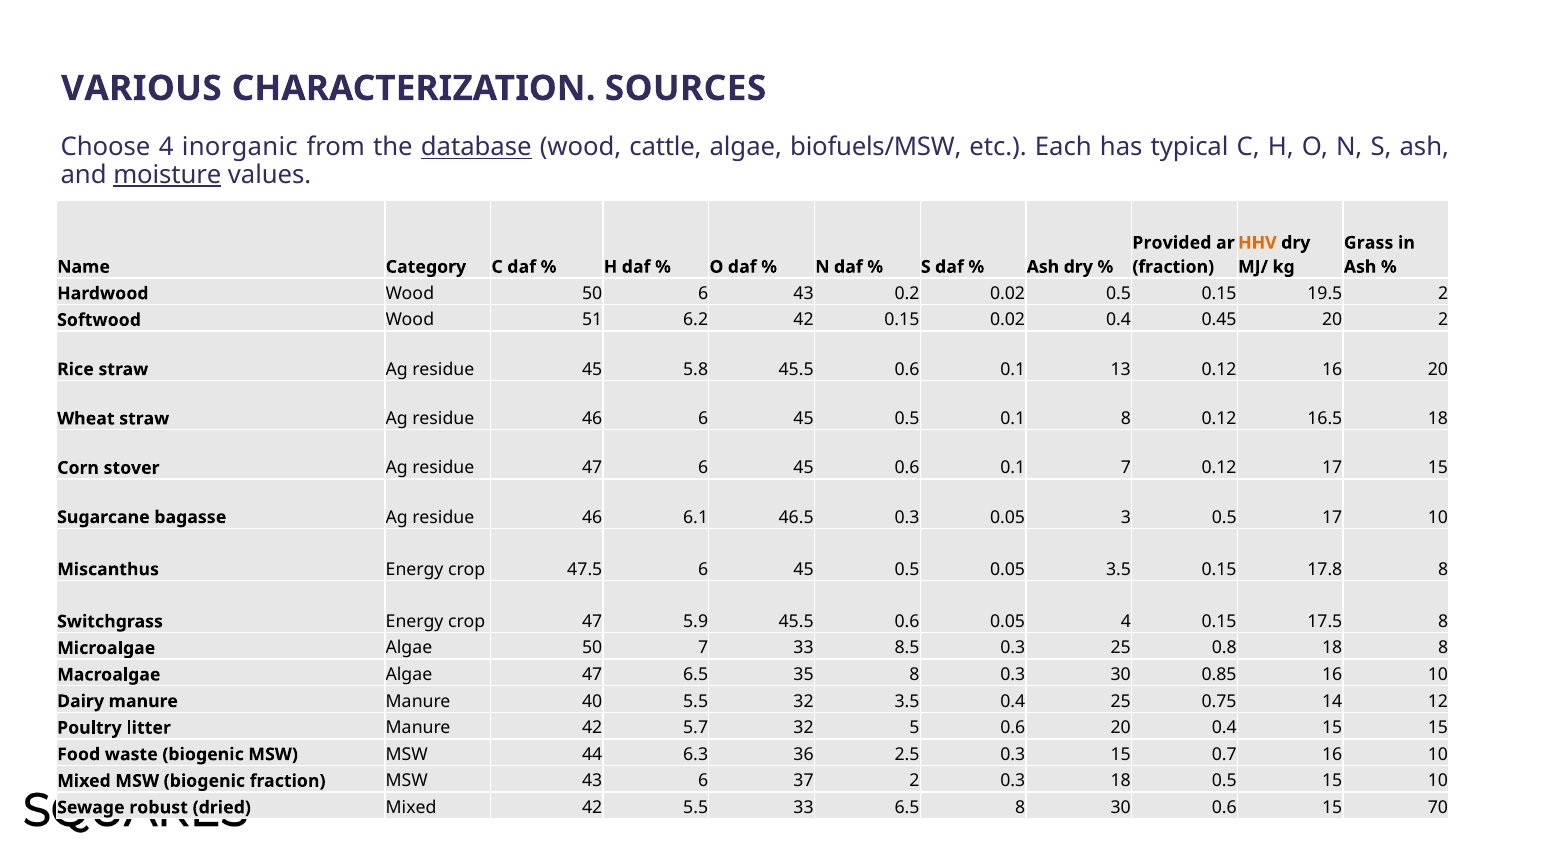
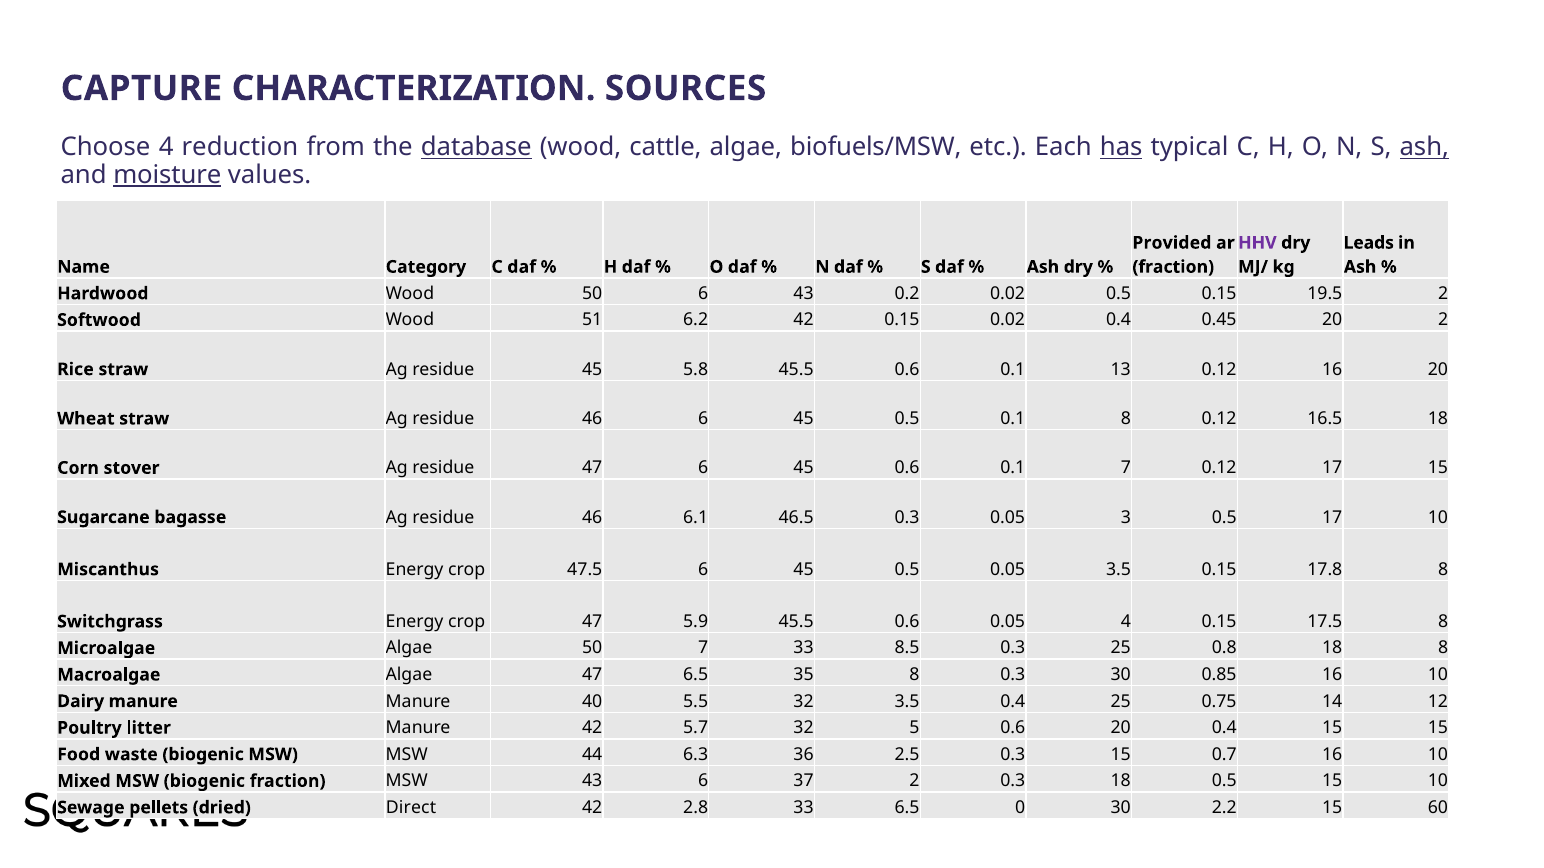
VARIOUS: VARIOUS -> CAPTURE (141, 88)
inorganic: inorganic -> reduction (240, 147)
has underline: none -> present (1121, 147)
ash underline: none -> present (1424, 147)
HHV colour: orange -> purple (1257, 243)
Grass: Grass -> Leads (1369, 243)
robust: robust -> pellets (159, 808)
dried Mixed: Mixed -> Direct (411, 808)
42 5.5: 5.5 -> 2.8 (696, 808)
6.5 8: 8 -> 0 (1020, 808)
30 0.6: 0.6 -> 2.2 (1224, 808)
70: 70 -> 60 (1438, 808)
